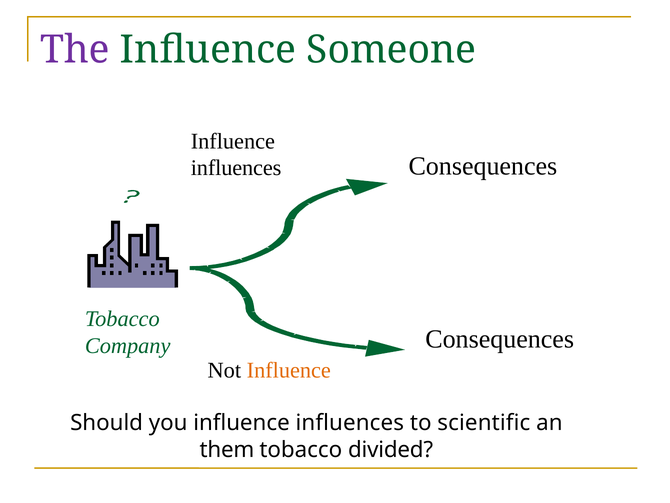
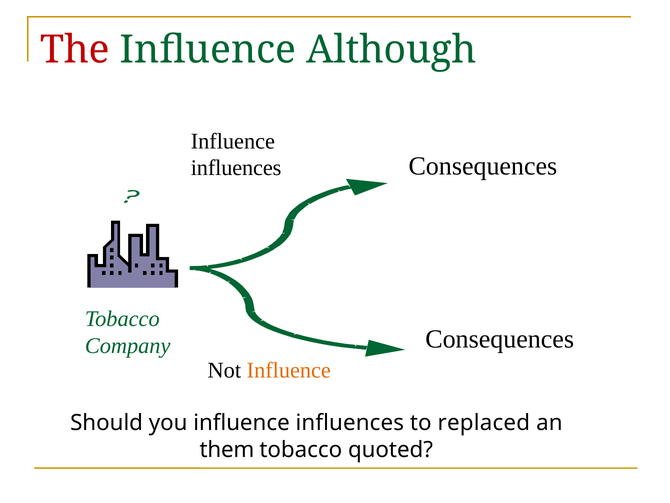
The colour: purple -> red (75, 50)
Someone: Someone -> Although (391, 50)
scientific: scientific -> replaced (484, 422)
divided: divided -> quoted (390, 449)
